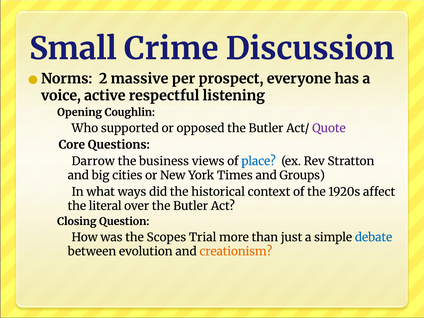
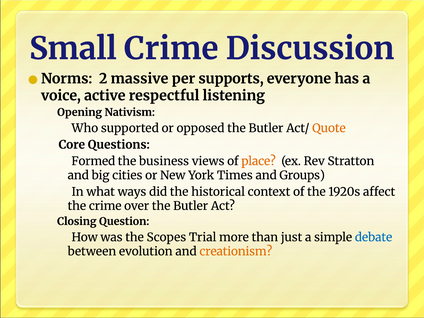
prospect: prospect -> supports (231, 79)
Coughlin: Coughlin -> Nativism (130, 112)
Quote colour: purple -> orange (329, 128)
Darrow: Darrow -> Formed (93, 161)
place colour: blue -> orange (259, 161)
the literal: literal -> crime (105, 206)
